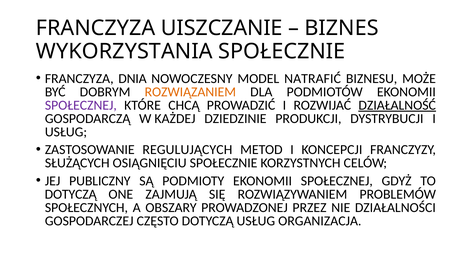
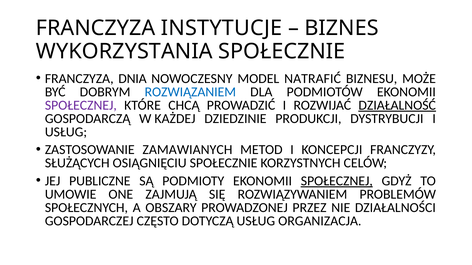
UISZCZANIE: UISZCZANIE -> INSTYTUCJE (222, 28)
ROZWIĄZANIEM colour: orange -> blue (190, 92)
REGULUJĄCYCH: REGULUJĄCYCH -> ZAMAWIANYCH (187, 150)
PUBLICZNY: PUBLICZNY -> PUBLICZNE (100, 181)
SPOŁECZNEJ underline: none -> present (337, 181)
DOTYCZĄ: DOTYCZĄ -> UMOWIE (71, 195)
